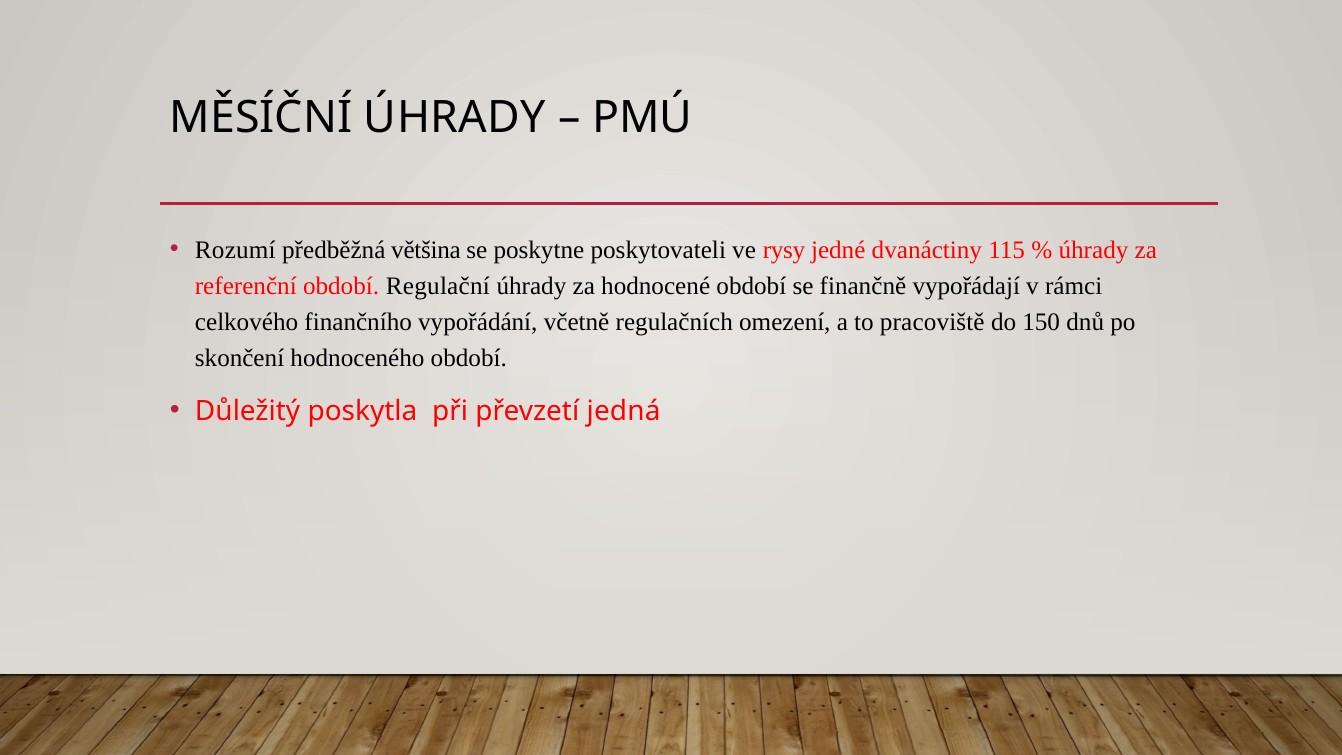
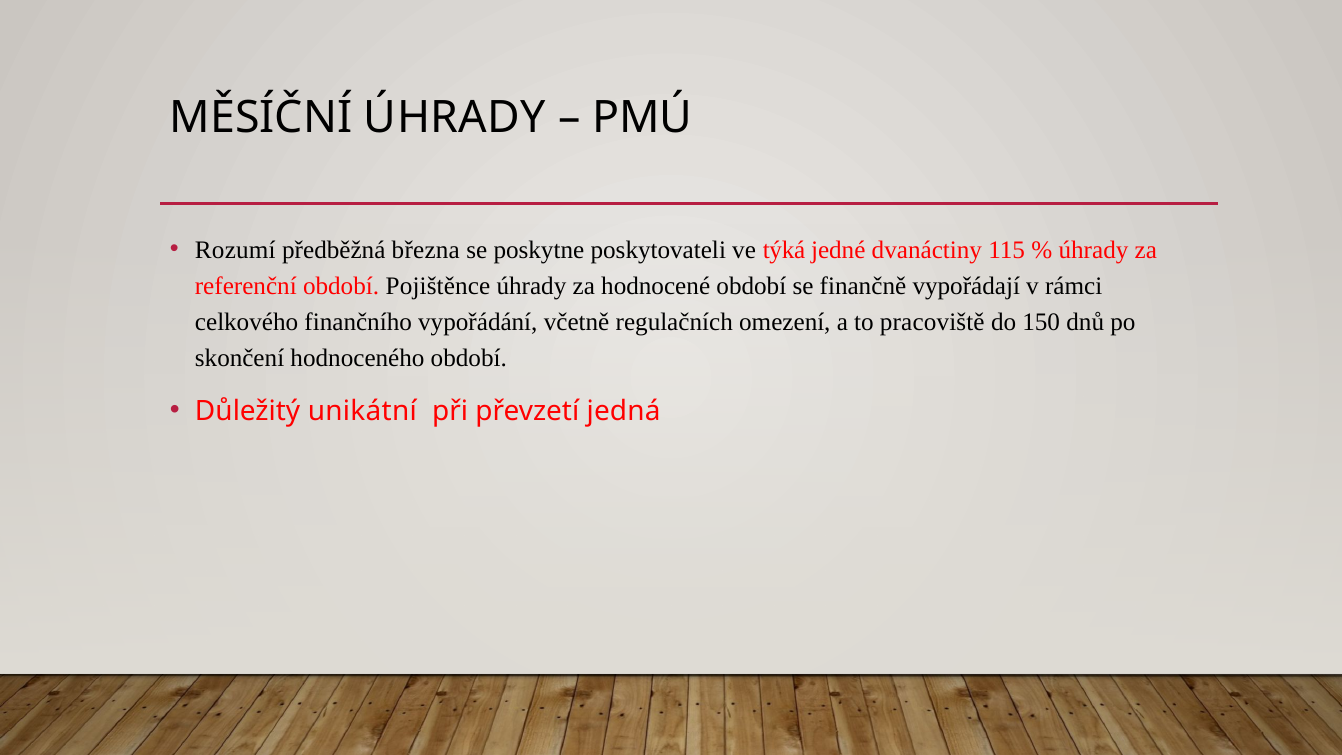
většina: většina -> března (426, 250)
rysy: rysy -> týká (784, 250)
Regulační: Regulační -> Pojištěnce (438, 286)
poskytla: poskytla -> unikátní (362, 411)
